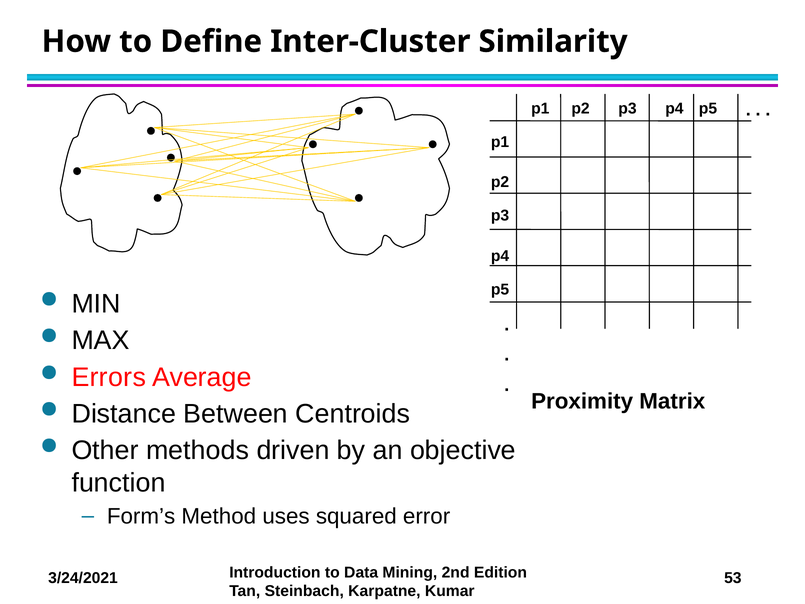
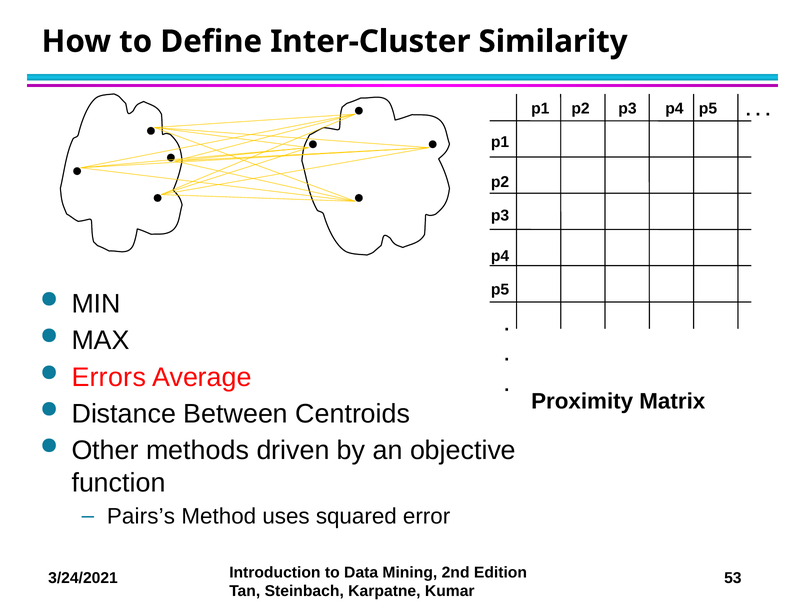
Form’s: Form’s -> Pairs’s (141, 516)
